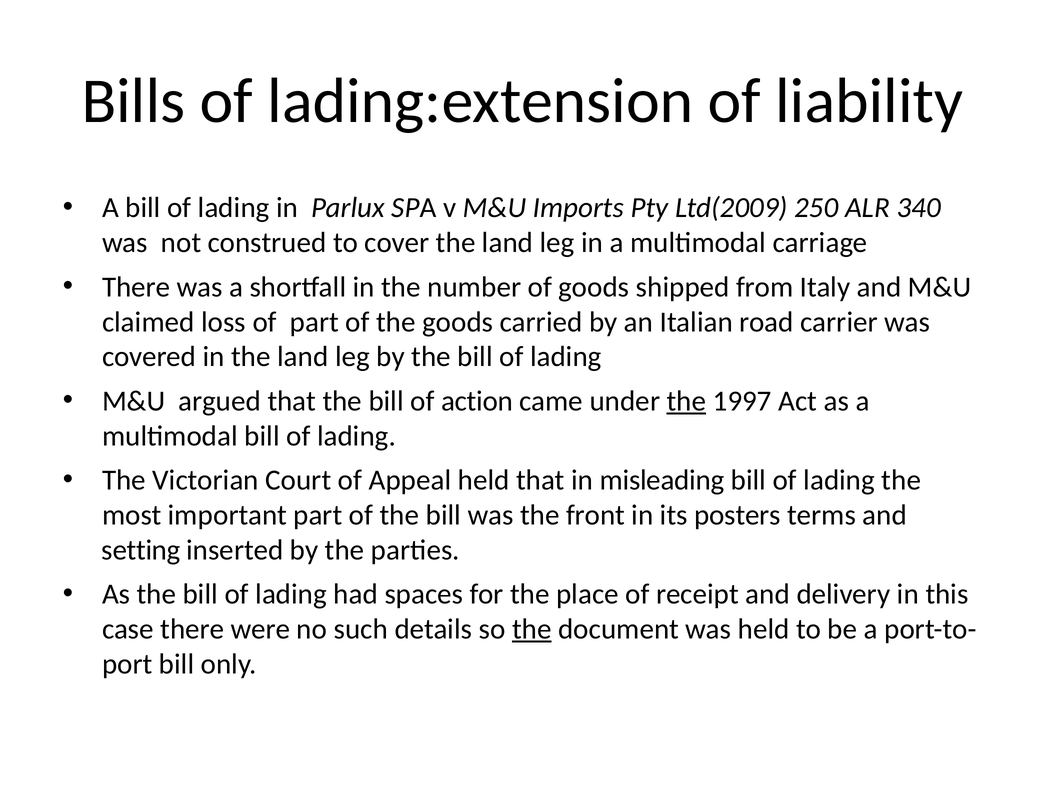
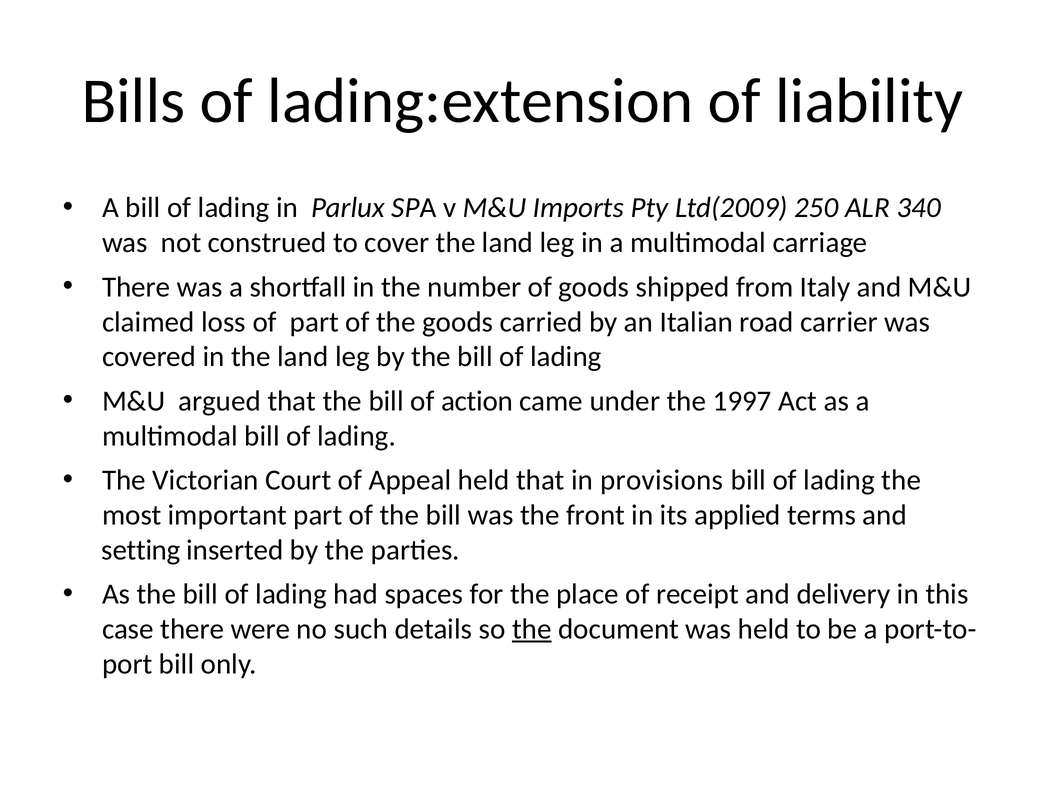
the underline: present -> none (686, 401)
misleading: misleading -> provisions (662, 480)
posters: posters -> applied (737, 515)
